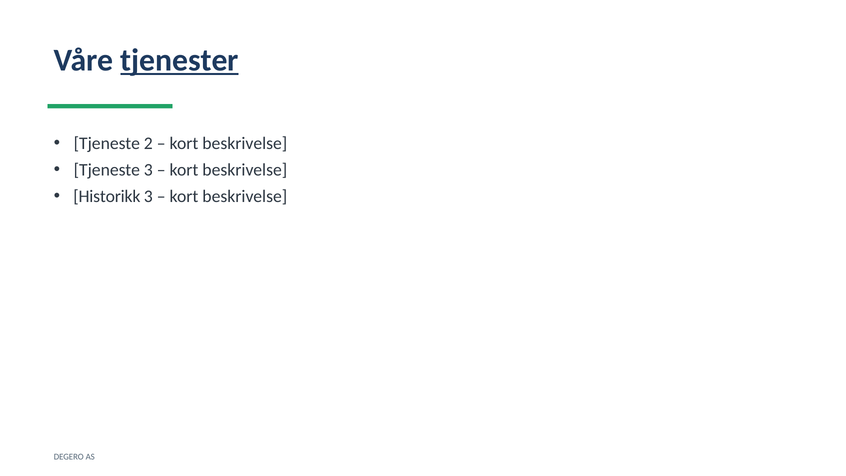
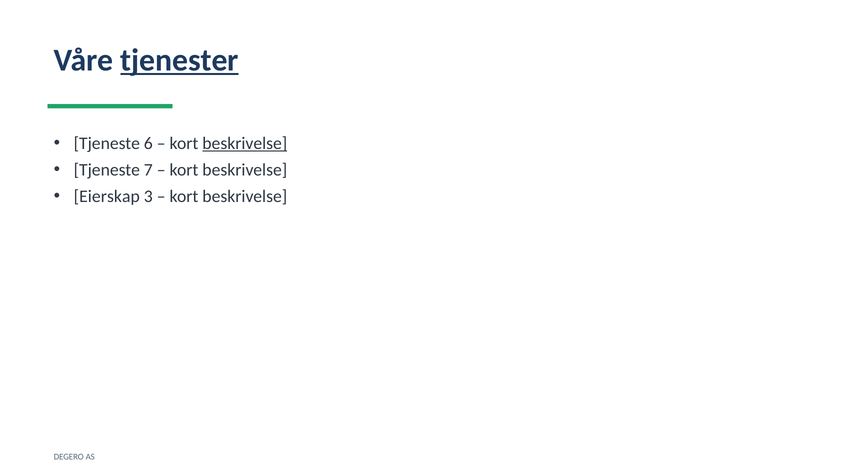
2: 2 -> 6 (148, 143)
beskrivelse underline: none -> present (245, 143)
Tjeneste 3: 3 -> 7 (148, 170)
Historikk: Historikk -> Eierskap (107, 196)
